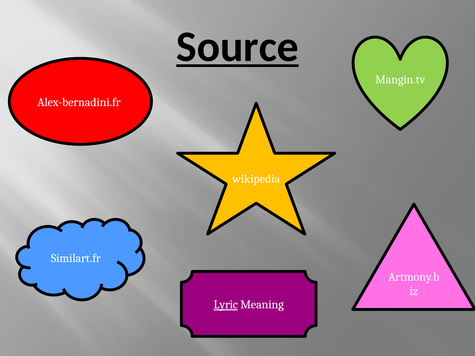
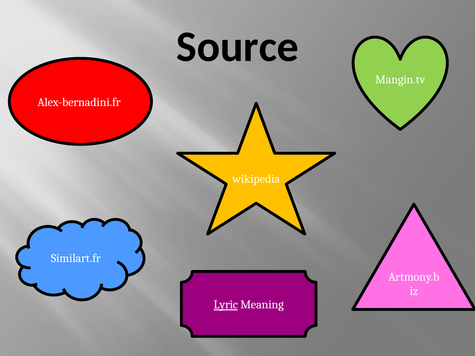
Source underline: present -> none (238, 47)
